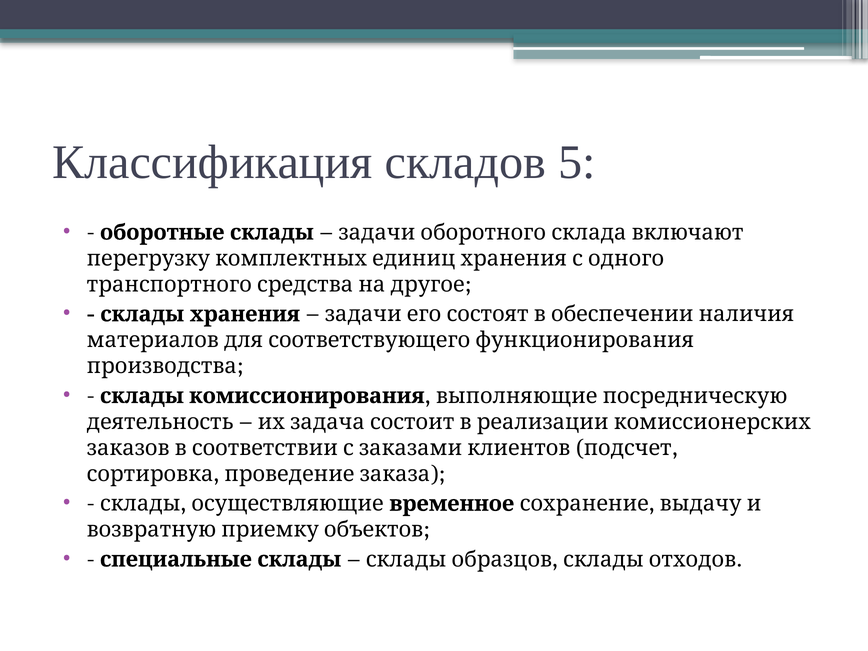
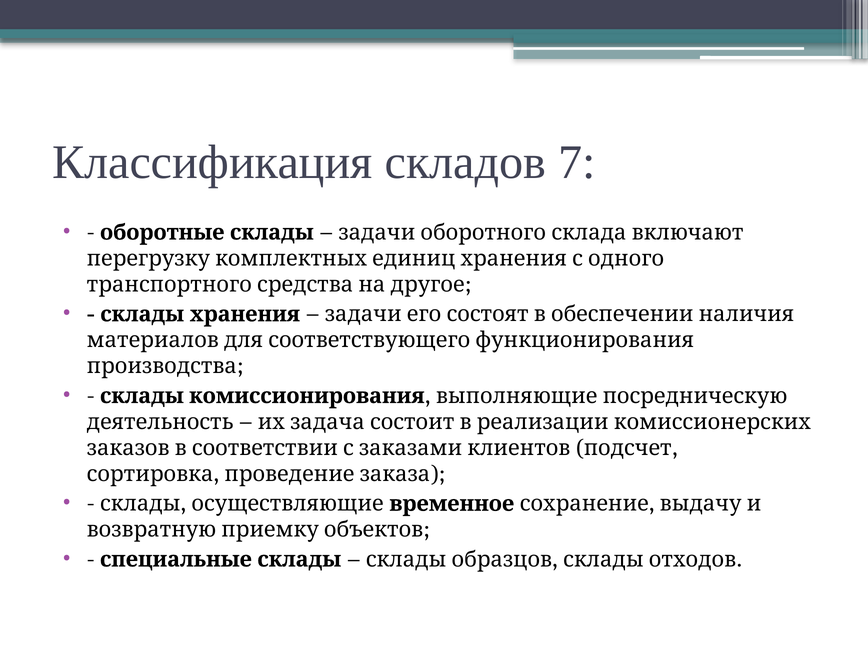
5: 5 -> 7 (577, 162)
